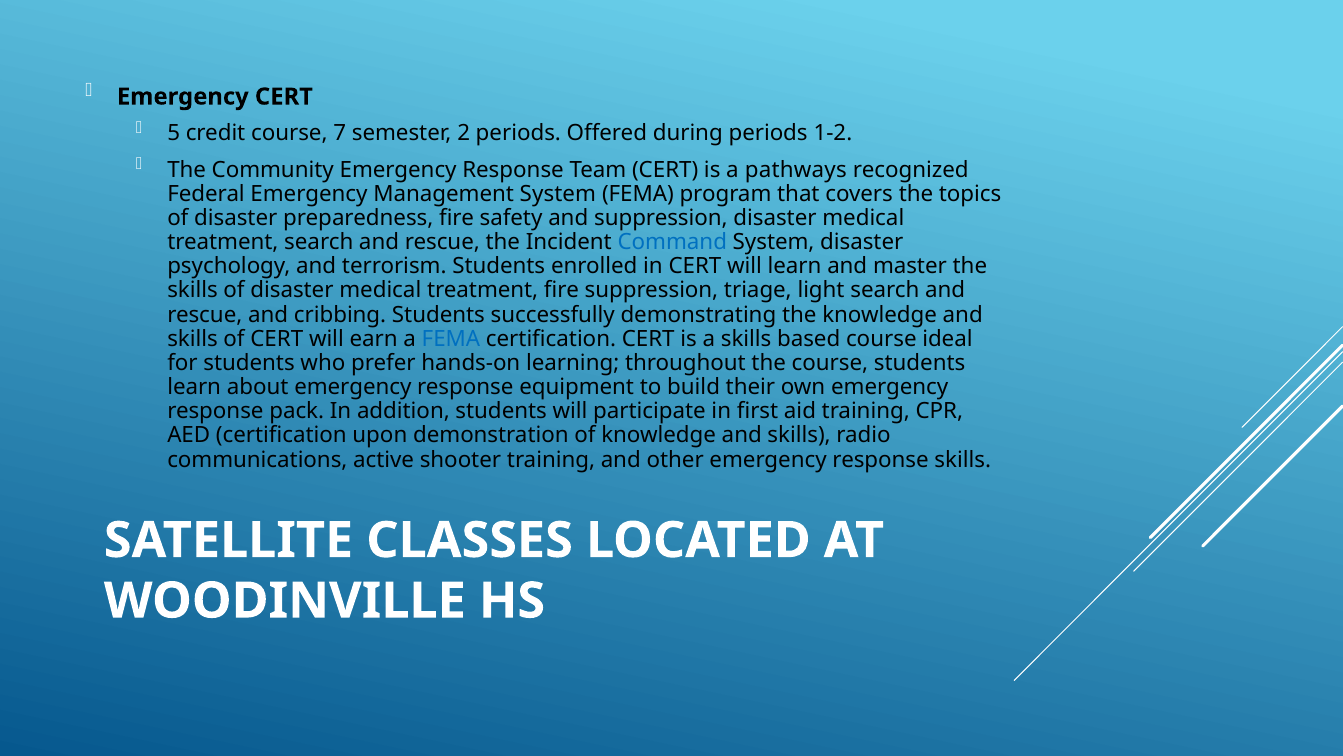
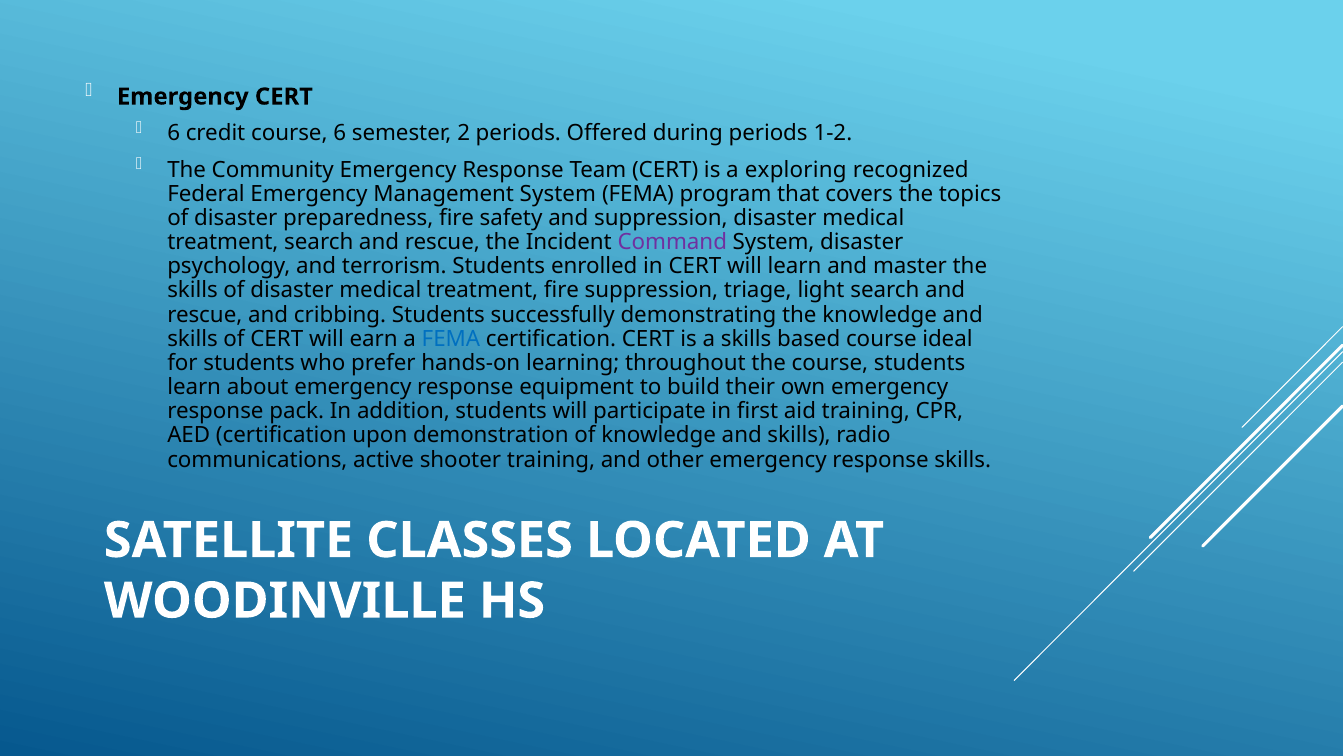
5: 5 -> 6 (174, 133)
course 7: 7 -> 6 (340, 133)
pathways: pathways -> exploring (796, 170)
Command colour: blue -> purple (672, 242)
